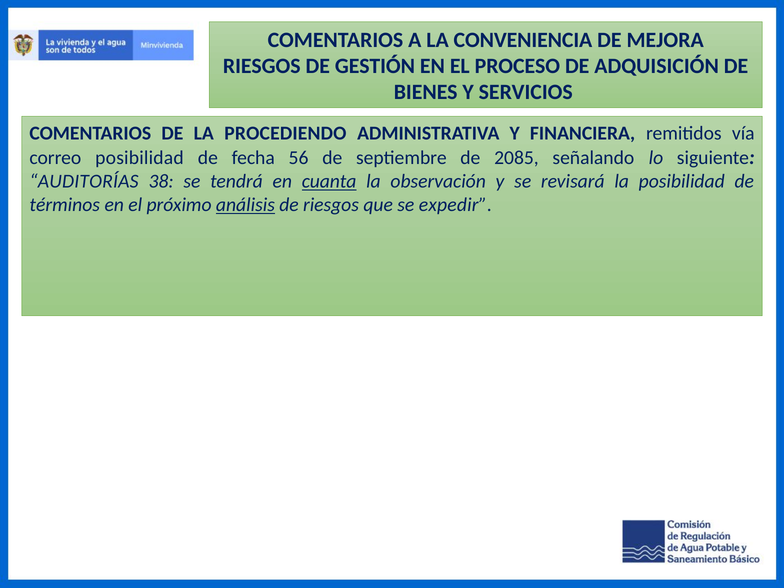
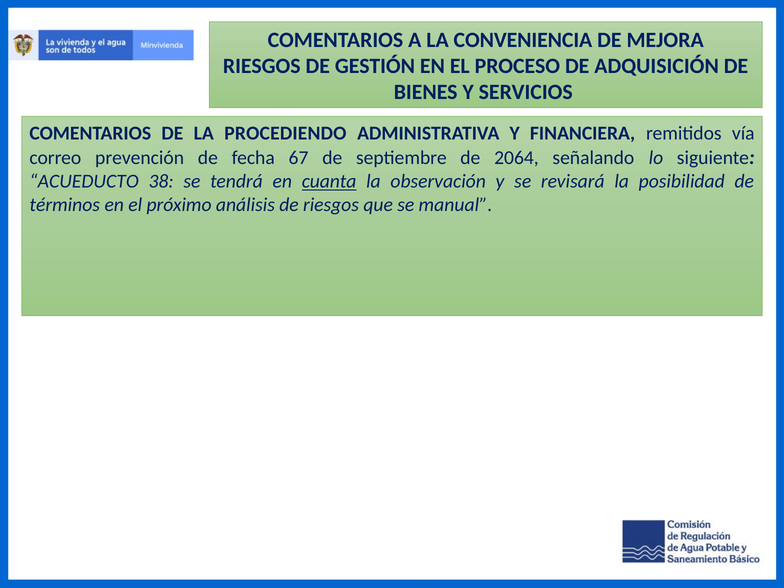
correo posibilidad: posibilidad -> prevención (140, 158)
56: 56 -> 67 (299, 158)
2085: 2085 -> 2064 (516, 158)
AUDITORÍAS: AUDITORÍAS -> ACUEDUCTO (84, 181)
análisis underline: present -> none (245, 205)
expedir: expedir -> manual (456, 205)
